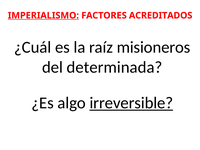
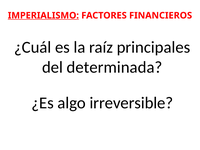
ACREDITADOS: ACREDITADOS -> FINANCIEROS (161, 15)
misioneros: misioneros -> principales (153, 47)
irreversible underline: present -> none (131, 103)
